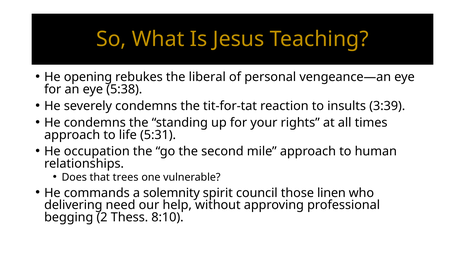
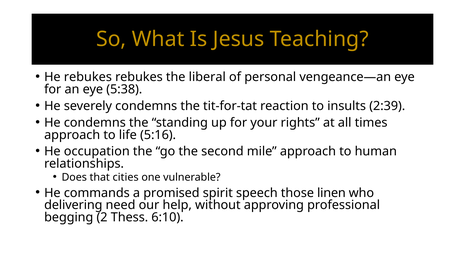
He opening: opening -> rebukes (88, 77)
3:39: 3:39 -> 2:39 (387, 106)
5:31: 5:31 -> 5:16 (158, 135)
trees: trees -> cities (126, 177)
solemnity: solemnity -> promised (171, 193)
council: council -> speech (257, 193)
8:10: 8:10 -> 6:10 (167, 217)
